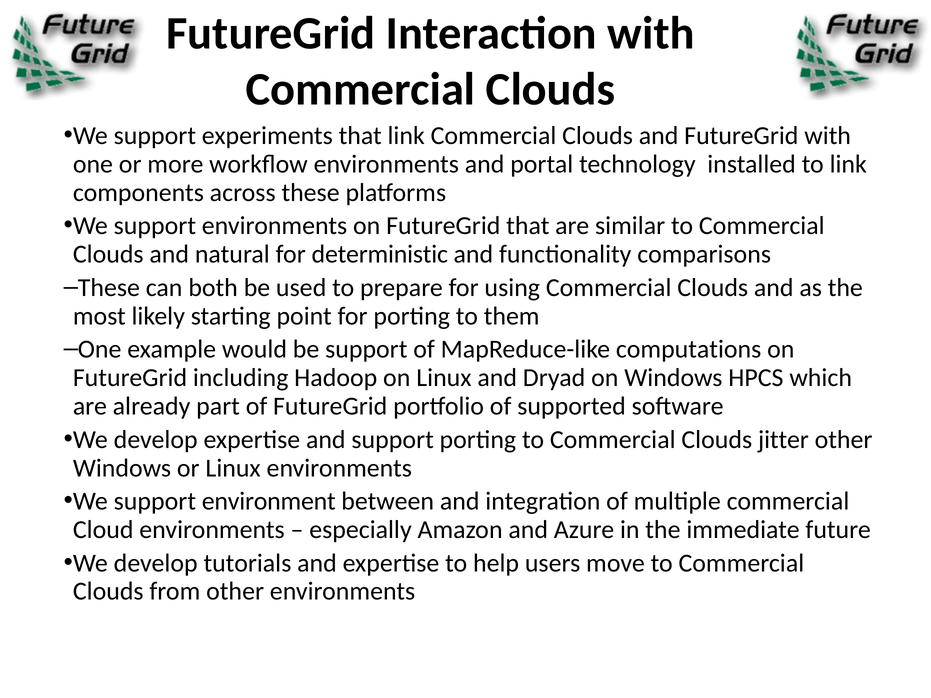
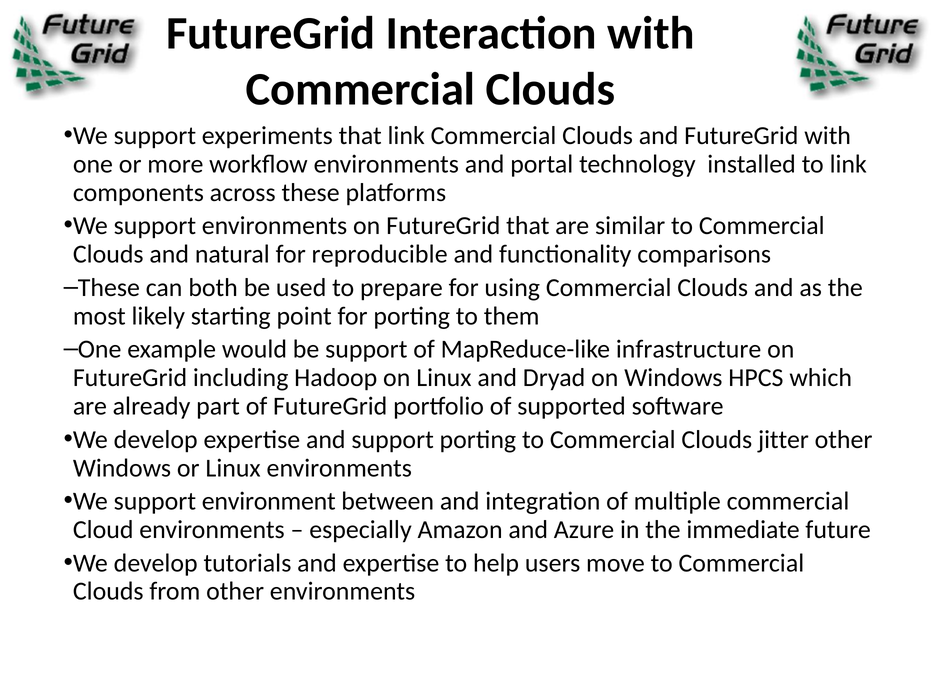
deterministic: deterministic -> reproducible (380, 254)
computations: computations -> infrastructure (689, 349)
